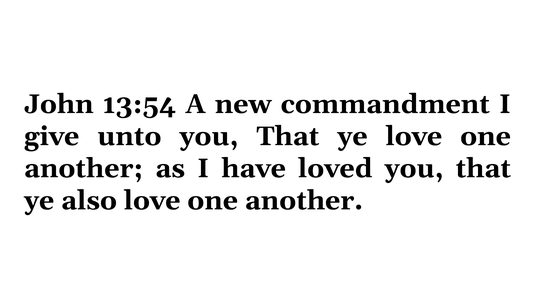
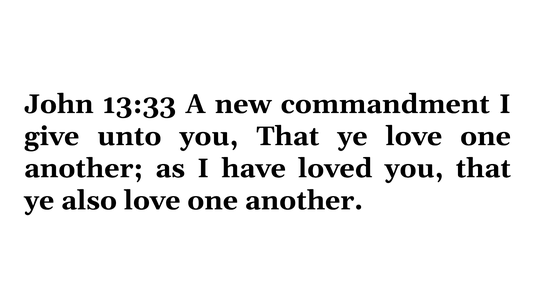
13:54: 13:54 -> 13:33 (139, 104)
